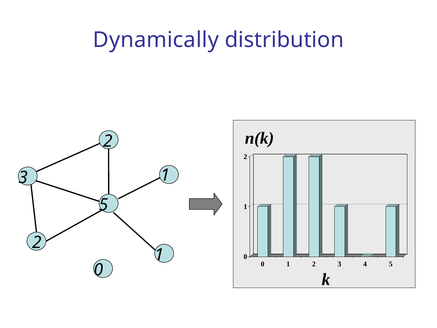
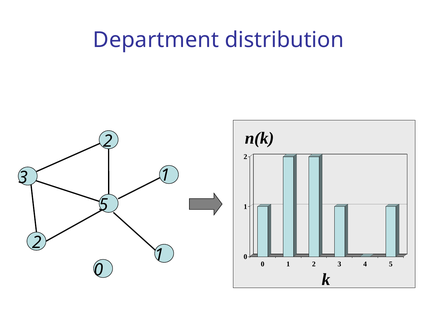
Dynamically: Dynamically -> Department (156, 40)
